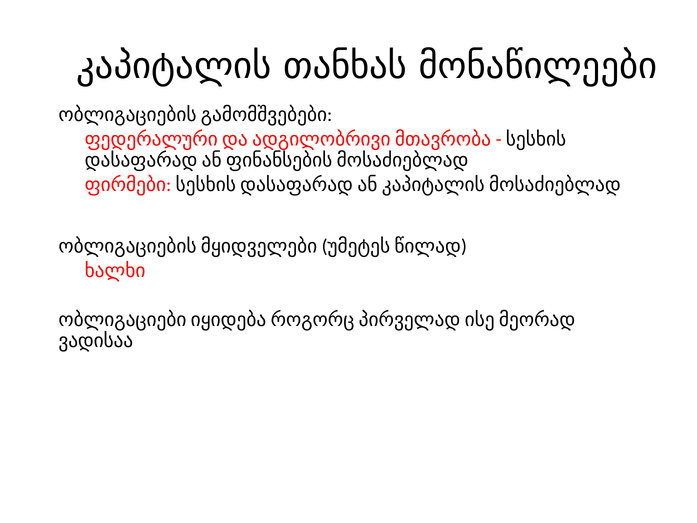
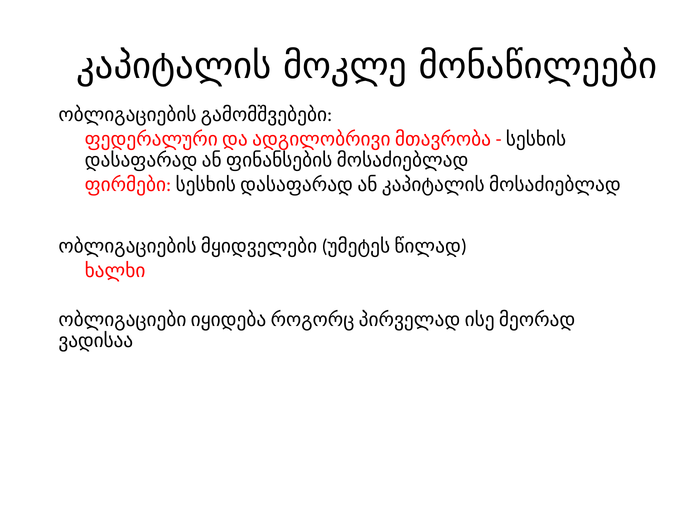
თანხას: თანხას -> მოკლე (345, 66)
